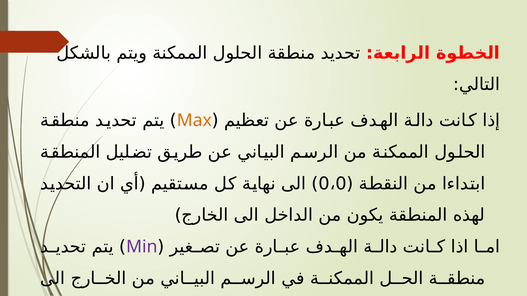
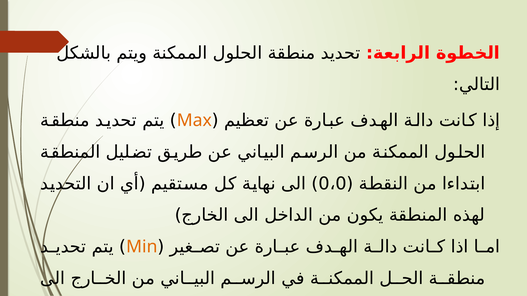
Min colour: purple -> orange (142, 247)
